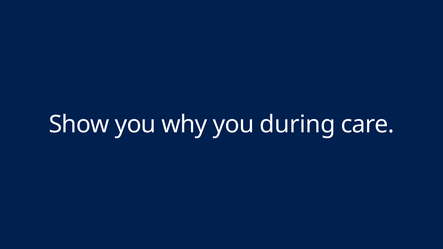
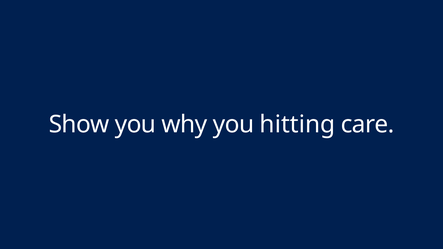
during: during -> hitting (297, 124)
